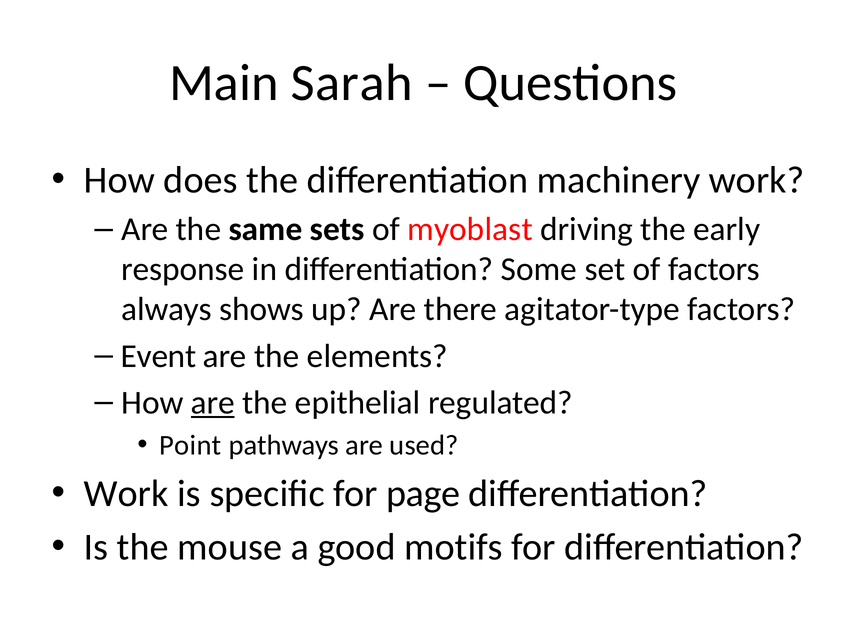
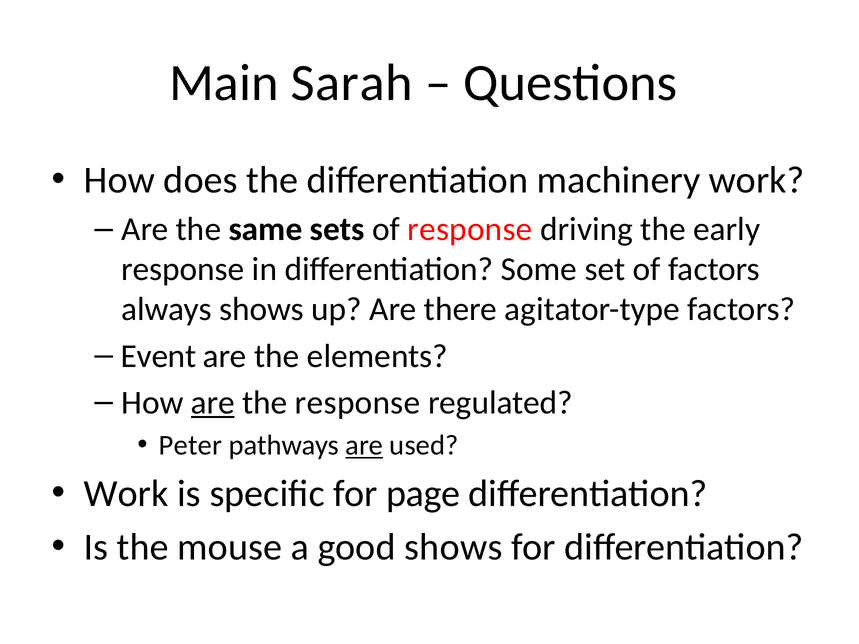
of myoblast: myoblast -> response (470, 229)
the epithelial: epithelial -> response (358, 403)
Point: Point -> Peter (191, 446)
are underline: none -> present (364, 446)
good motifs: motifs -> shows (453, 547)
